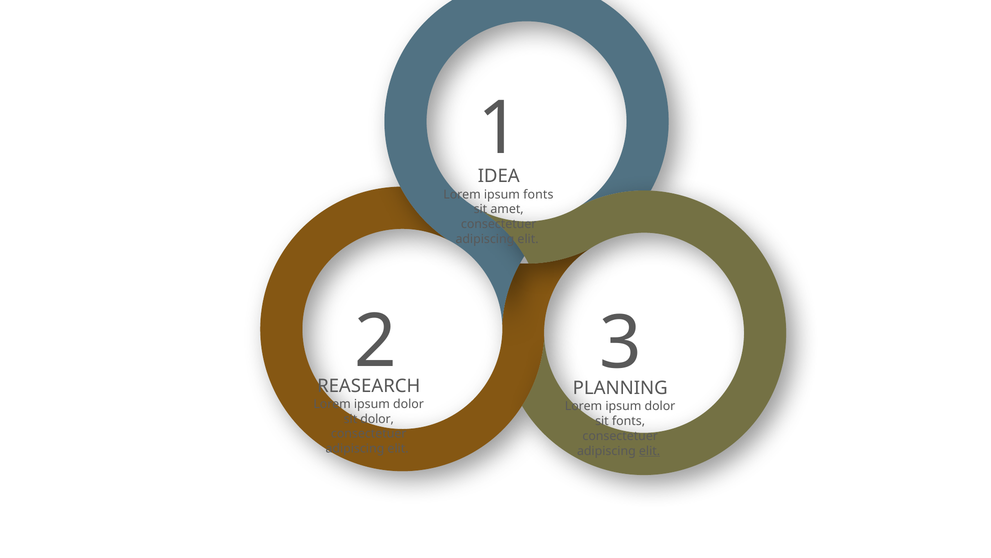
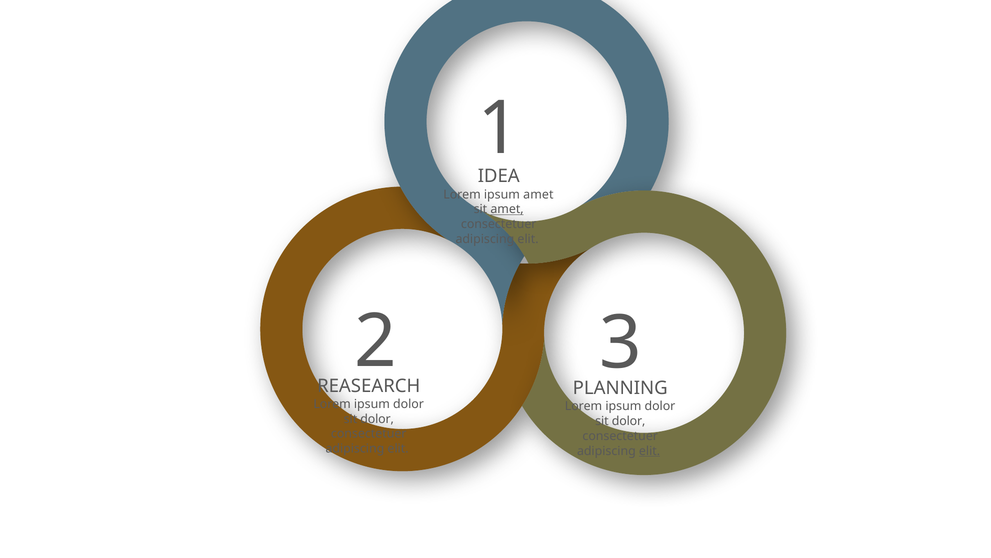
ipsum fonts: fonts -> amet (538, 194)
amet underline: none -> present (507, 209)
fonts: fonts -> dolor (629, 421)
